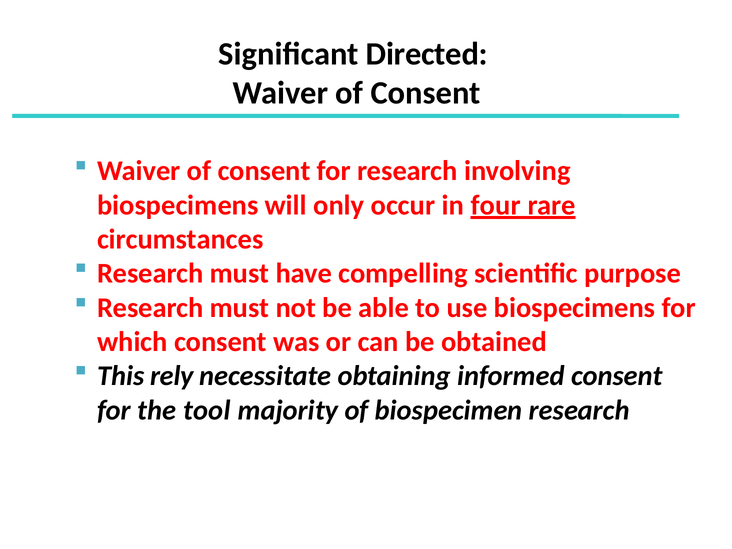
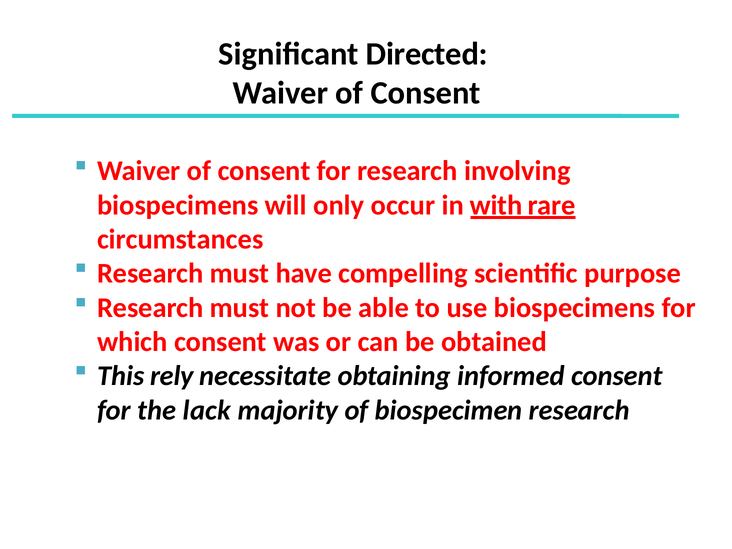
four: four -> with (496, 205)
tool: tool -> lack (207, 410)
